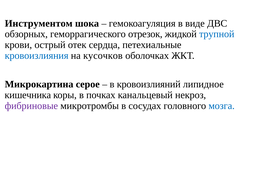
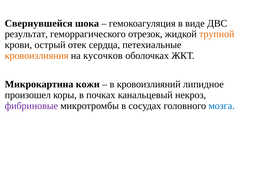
Инструментом: Инструментом -> Свернувшейся (39, 23)
обзорных: обзорных -> результат (26, 34)
трупной colour: blue -> orange (217, 34)
кровоизлияния colour: blue -> orange (37, 56)
серое: серое -> кожи (88, 84)
кишечника: кишечника -> произошел (28, 95)
